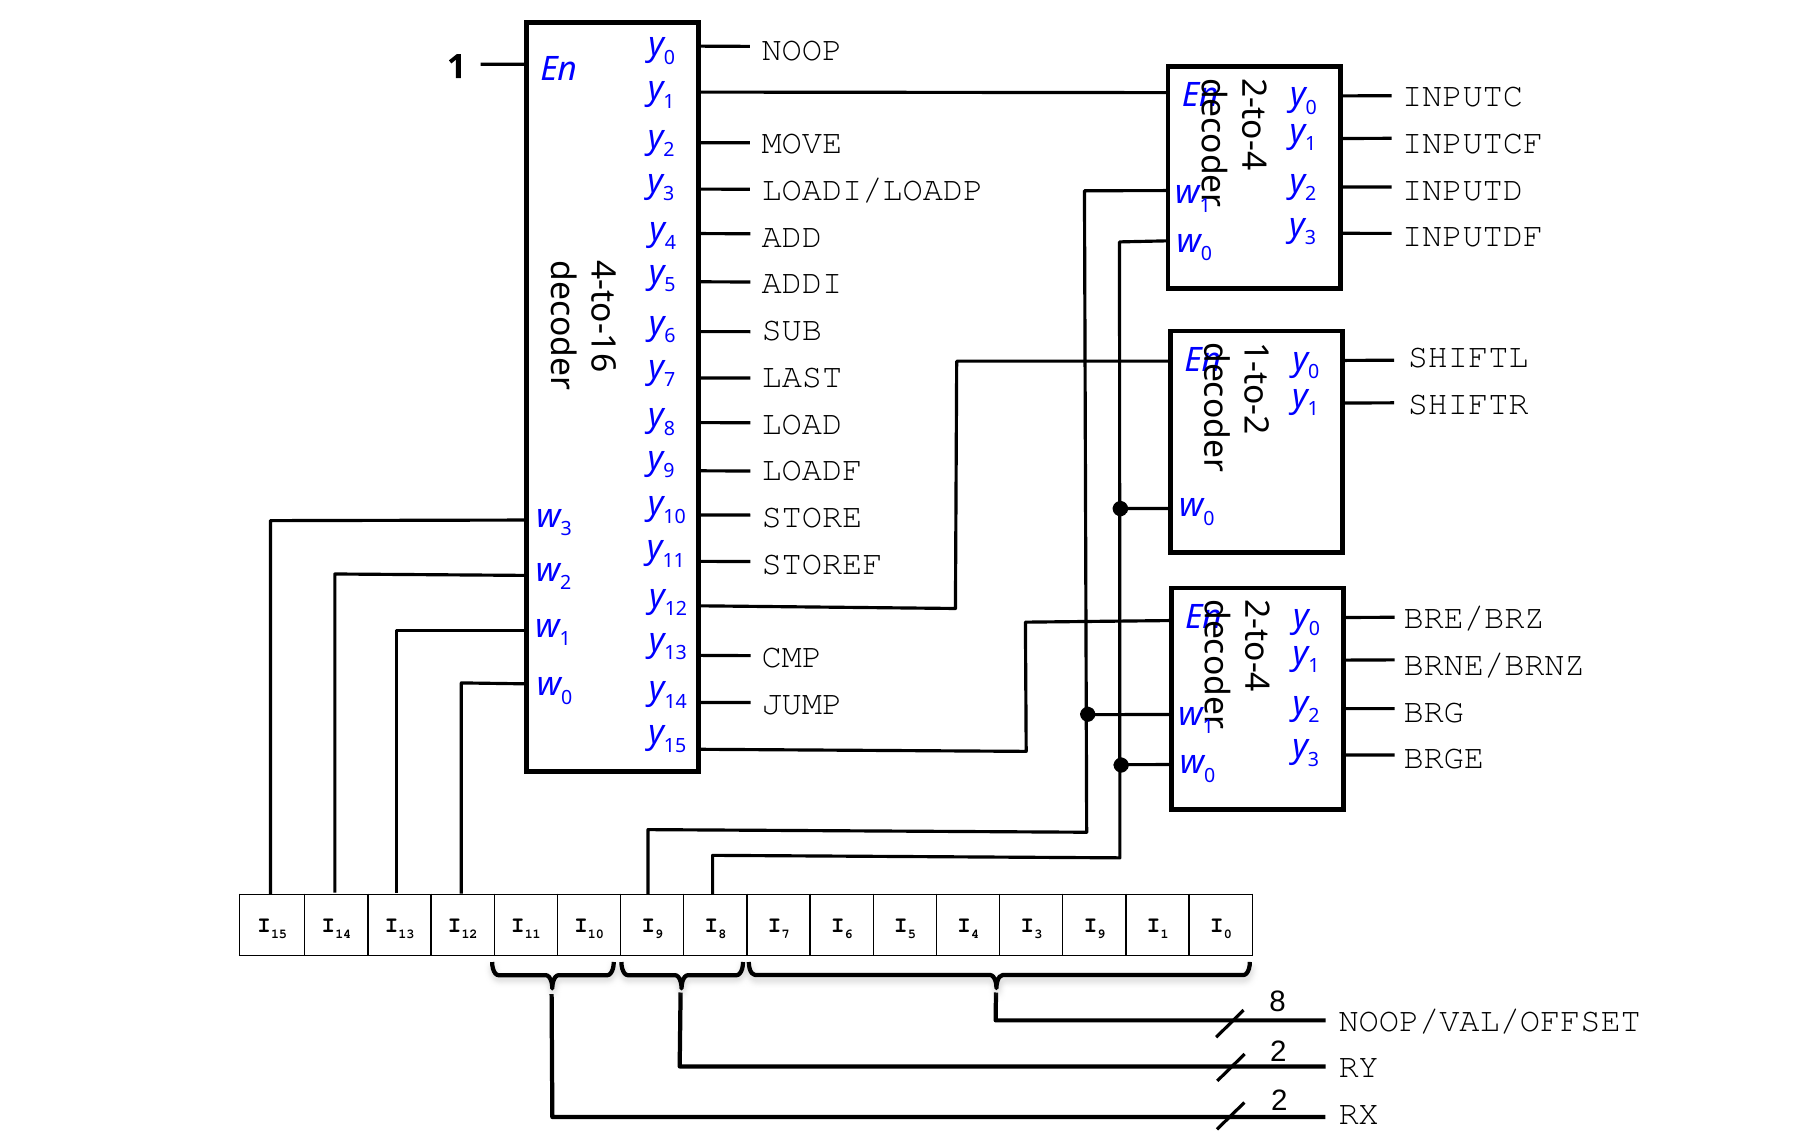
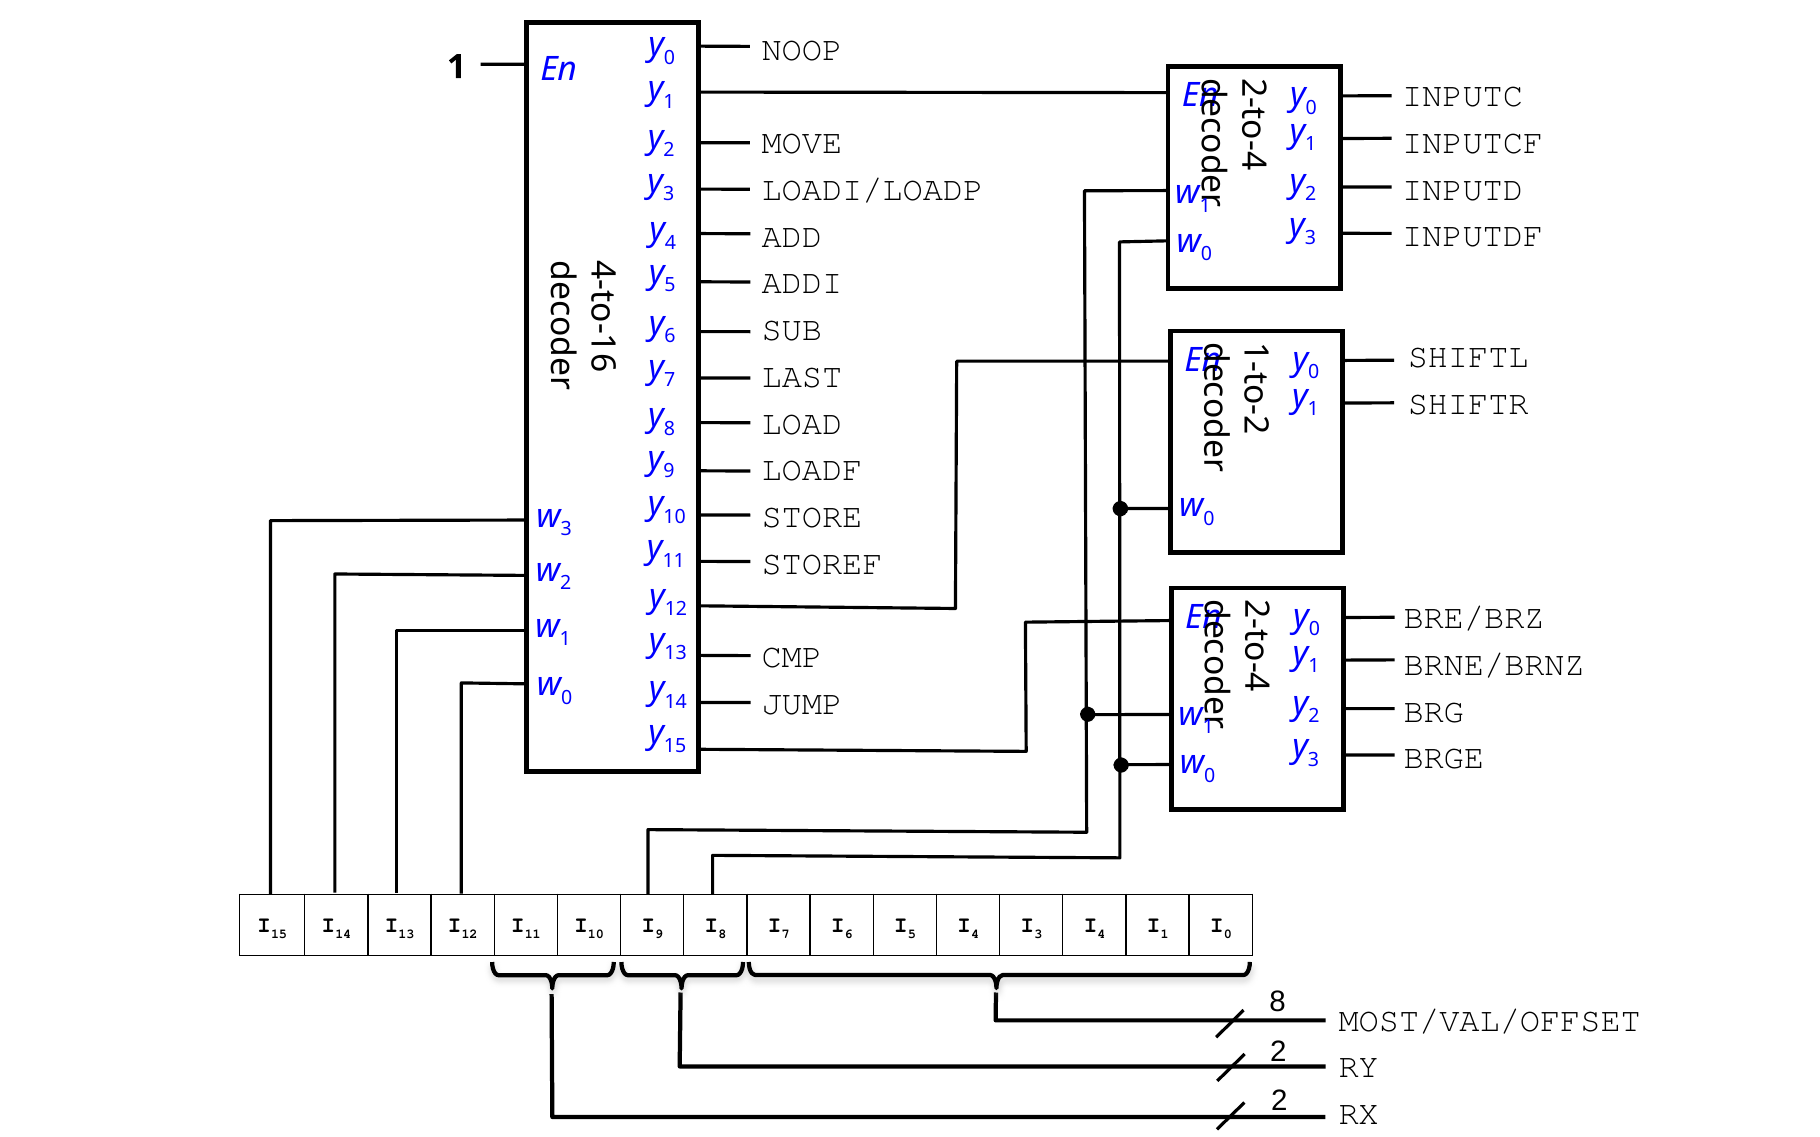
9: 9 -> 4 (1101, 934)
NOOP/VAL/OFFSET: NOOP/VAL/OFFSET -> MOST/VAL/OFFSET (1490, 1021)
